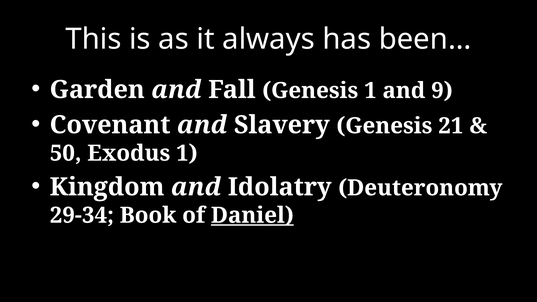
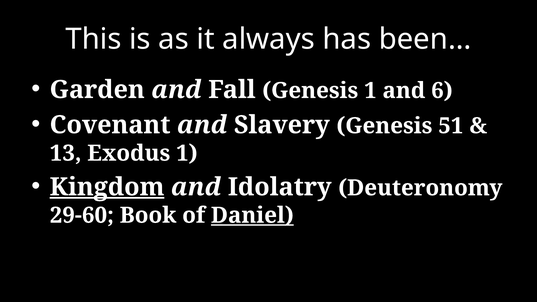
9: 9 -> 6 (442, 91)
21: 21 -> 51 (451, 126)
50: 50 -> 13 (66, 153)
Kingdom underline: none -> present (107, 187)
29-34: 29-34 -> 29-60 (82, 215)
